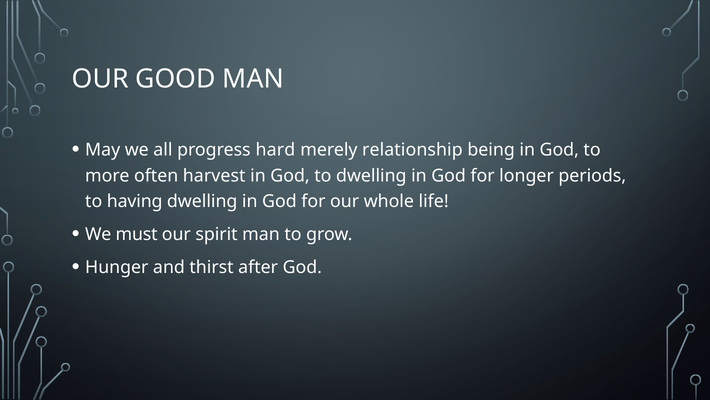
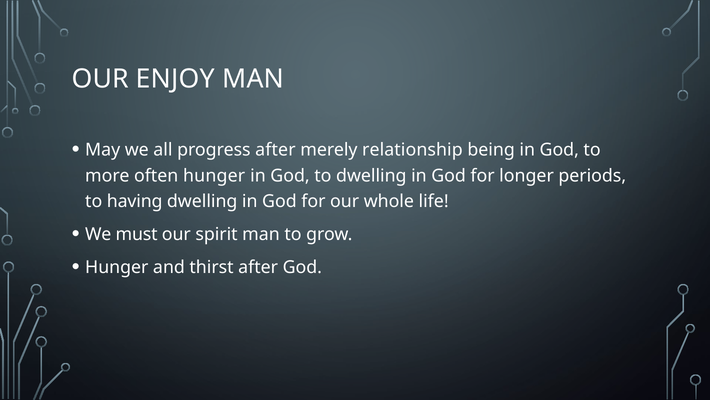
GOOD: GOOD -> ENJOY (175, 79)
progress hard: hard -> after (275, 150)
often harvest: harvest -> hunger (214, 175)
